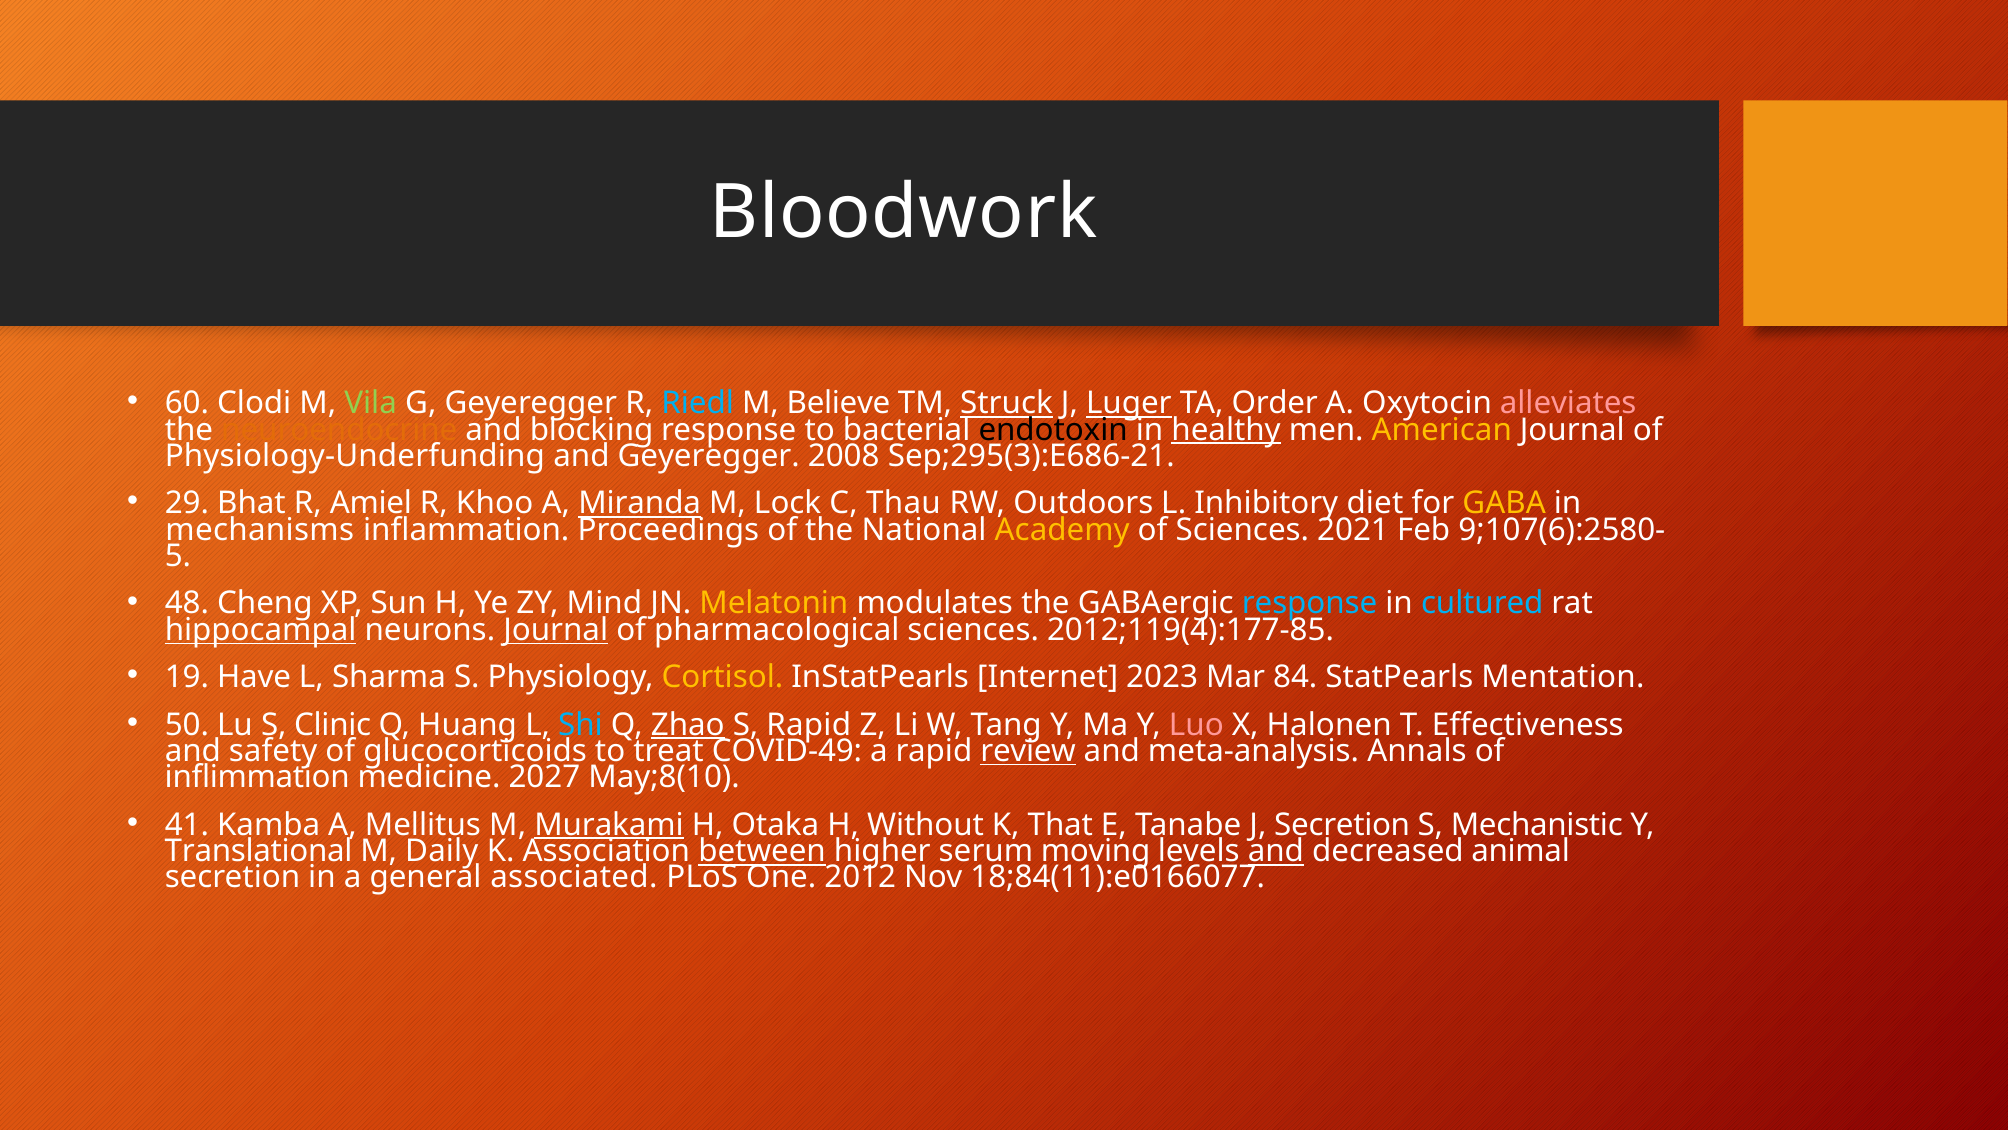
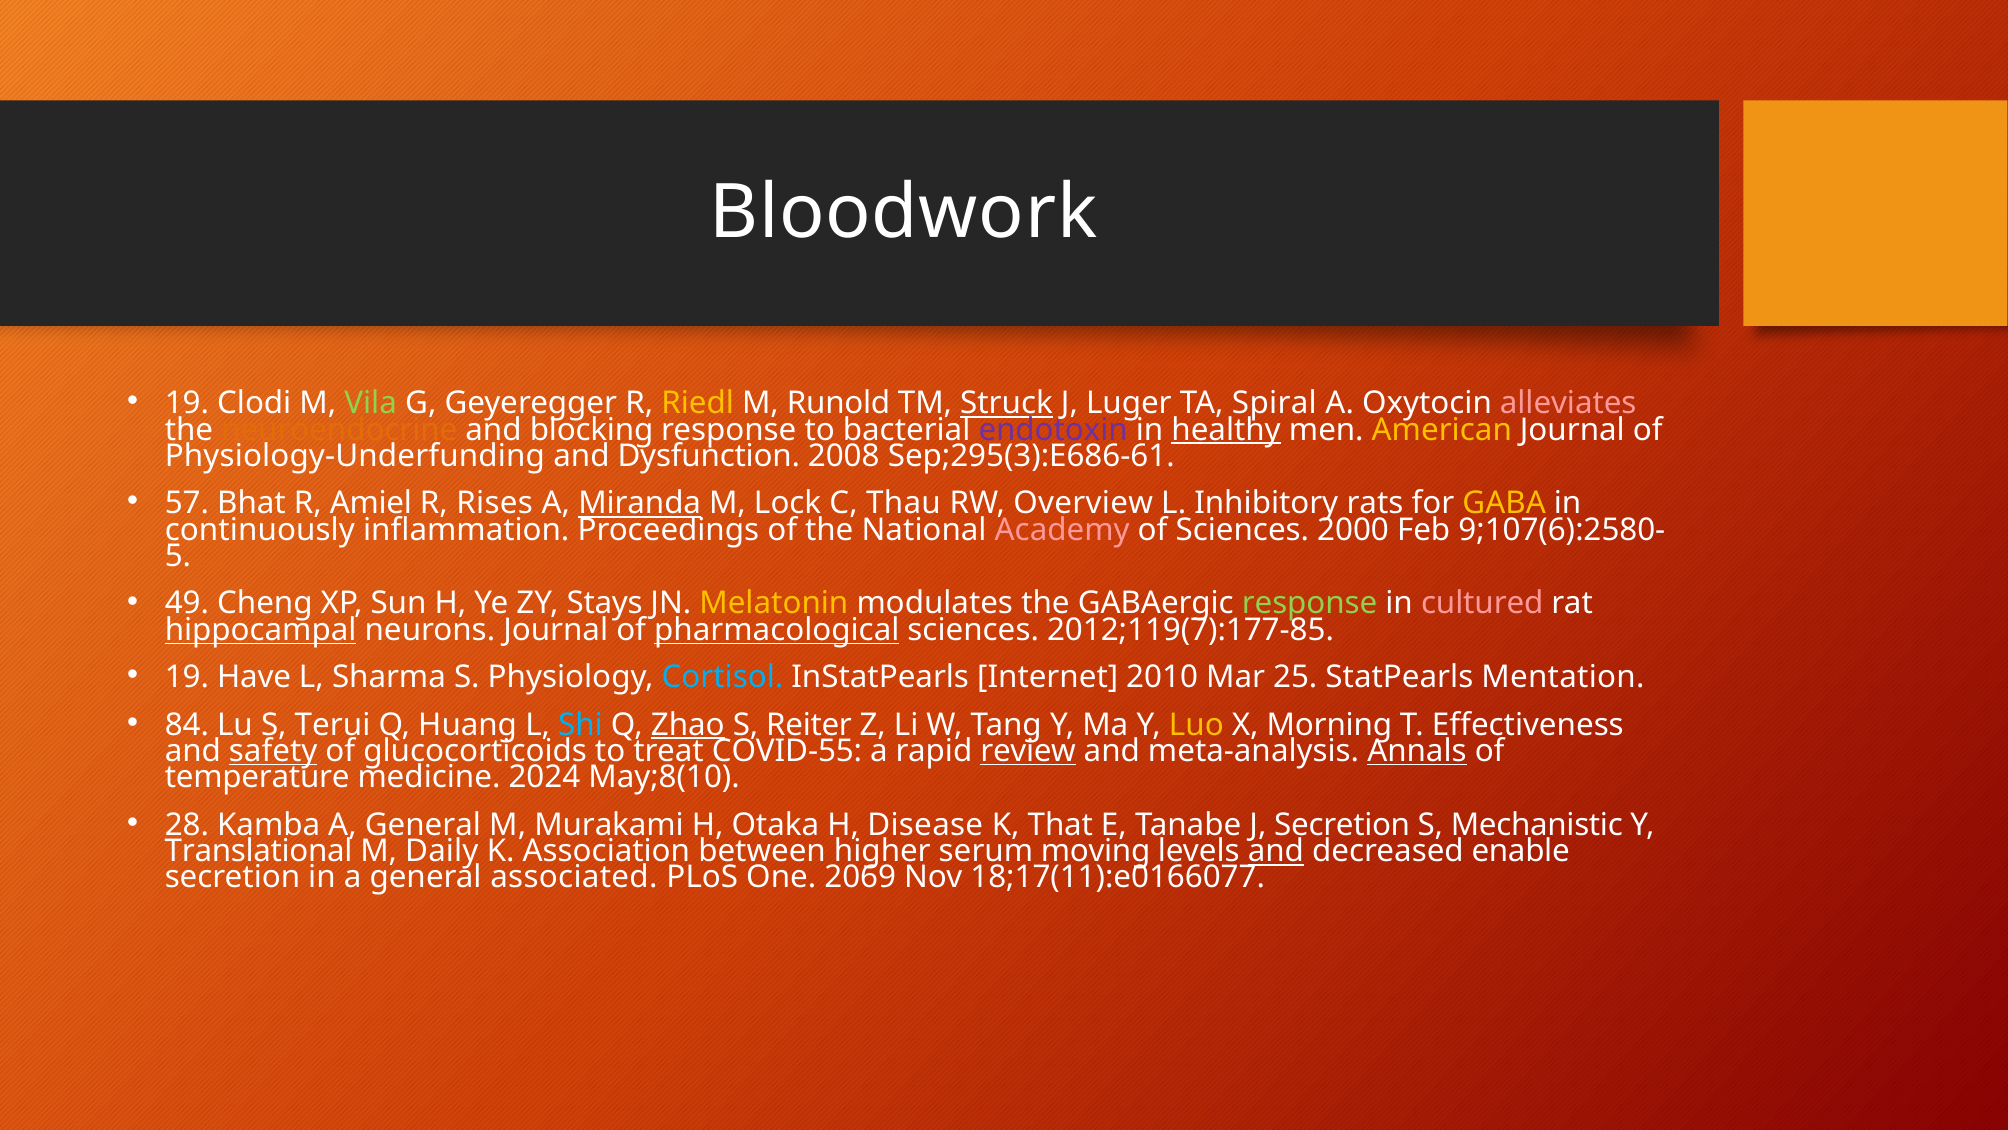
60: 60 -> 19 (187, 403)
Riedl colour: light blue -> yellow (698, 403)
Believe: Believe -> Runold (839, 403)
Luger underline: present -> none (1129, 403)
Order: Order -> Spiral (1274, 403)
endotoxin colour: black -> purple (1053, 430)
and Geyeregger: Geyeregger -> Dysfunction (709, 456)
Sep;295(3):E686-21: Sep;295(3):E686-21 -> Sep;295(3):E686-61 (1031, 456)
29: 29 -> 57 (187, 503)
Khoo: Khoo -> Rises (495, 503)
Outdoors: Outdoors -> Overview (1083, 503)
diet: diet -> rats (1375, 503)
mechanisms: mechanisms -> continuously (260, 530)
Academy colour: yellow -> pink (1062, 530)
2021: 2021 -> 2000 (1353, 530)
48: 48 -> 49 (187, 603)
Mind: Mind -> Stays (605, 603)
response colour: light blue -> light green (1310, 603)
cultured colour: light blue -> pink (1482, 603)
Journal underline: present -> none (556, 630)
pharmacological underline: none -> present (777, 630)
2012;119(4):177-85: 2012;119(4):177-85 -> 2012;119(7):177-85 (1191, 630)
Cortisol colour: yellow -> light blue (722, 677)
2023: 2023 -> 2010 (1162, 677)
84: 84 -> 25 (1295, 677)
50: 50 -> 84 (187, 724)
Clinic: Clinic -> Terui (333, 724)
S Rapid: Rapid -> Reiter (809, 724)
Luo colour: pink -> yellow (1196, 724)
Halonen: Halonen -> Morning (1329, 724)
safety underline: none -> present (273, 751)
COVID-49: COVID-49 -> COVID-55 (787, 751)
Annals underline: none -> present (1417, 751)
inflimmation: inflimmation -> temperature (257, 777)
2027: 2027 -> 2024 (544, 777)
41: 41 -> 28 (187, 824)
Kamba A Mellitus: Mellitus -> General (423, 824)
Murakami underline: present -> none (609, 824)
Without: Without -> Disease (925, 824)
between underline: present -> none (762, 851)
animal: animal -> enable (1521, 851)
2012: 2012 -> 2069 (860, 877)
18;84(11):e0166077: 18;84(11):e0166077 -> 18;17(11):e0166077 (1118, 877)
